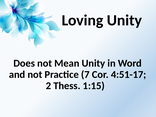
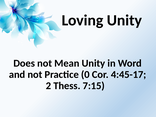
7: 7 -> 0 (85, 74)
4:51-17: 4:51-17 -> 4:45-17 (129, 74)
1:15: 1:15 -> 7:15 (94, 86)
